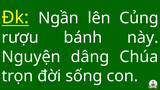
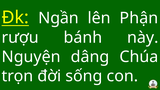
Củng: Củng -> Phận (139, 18)
